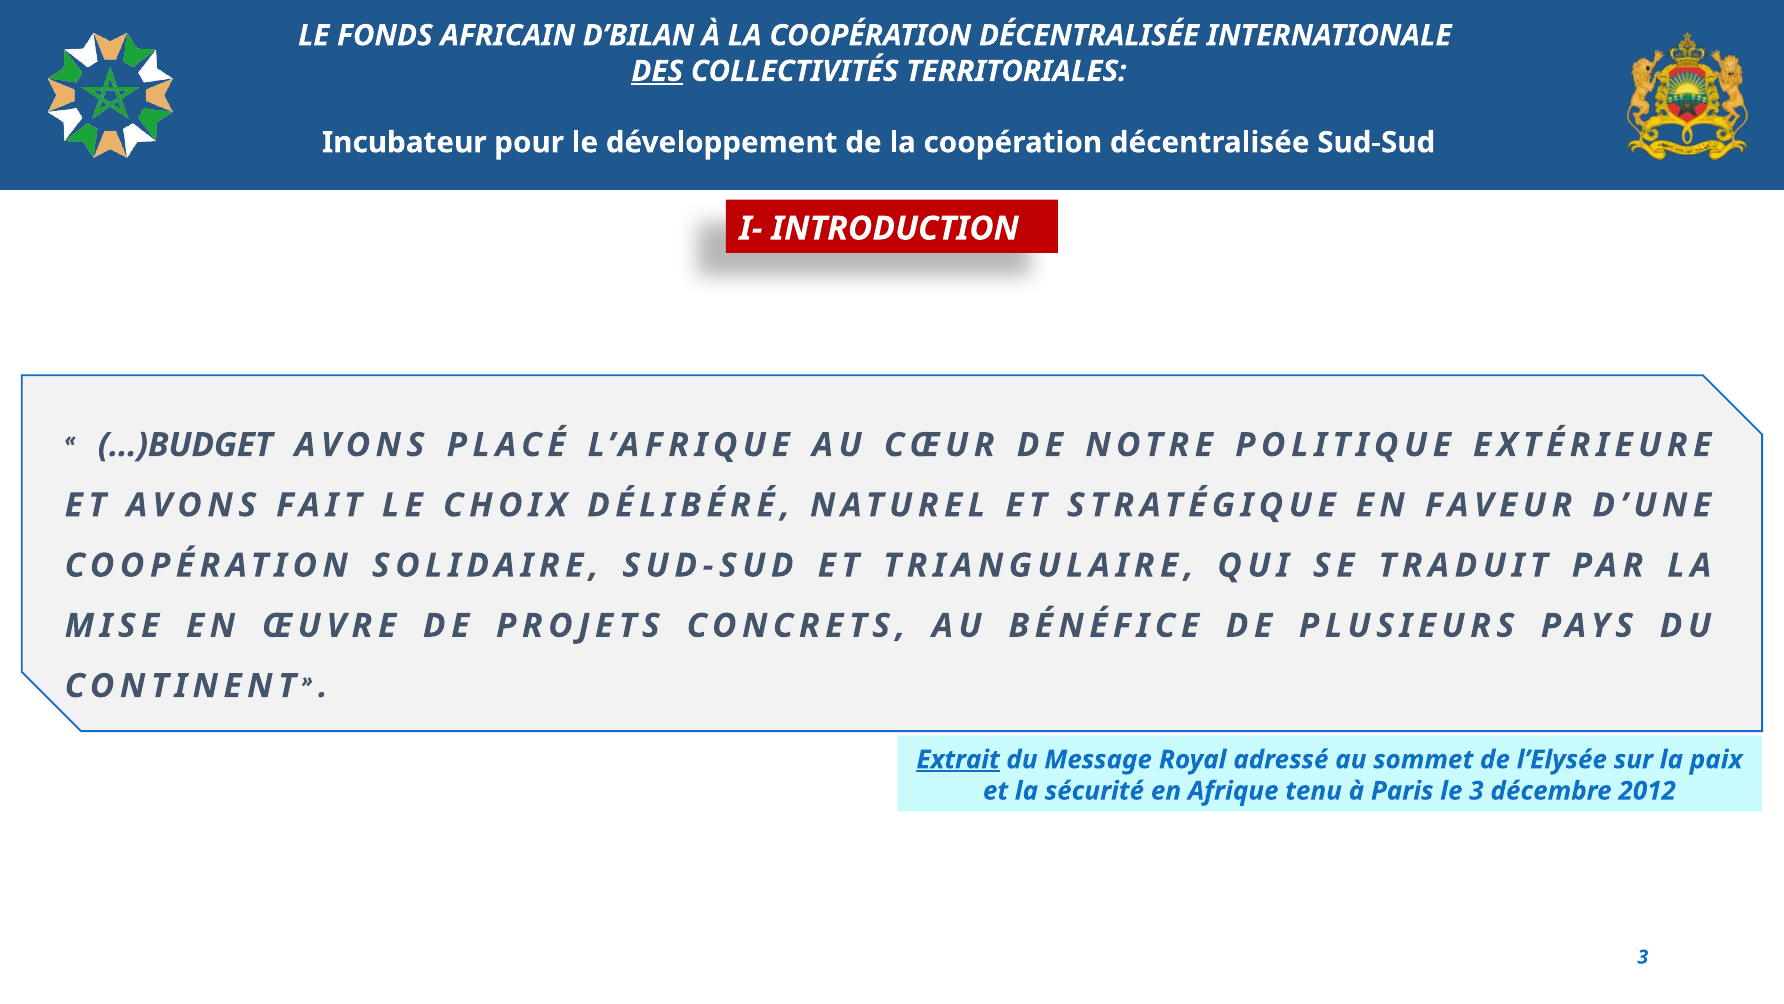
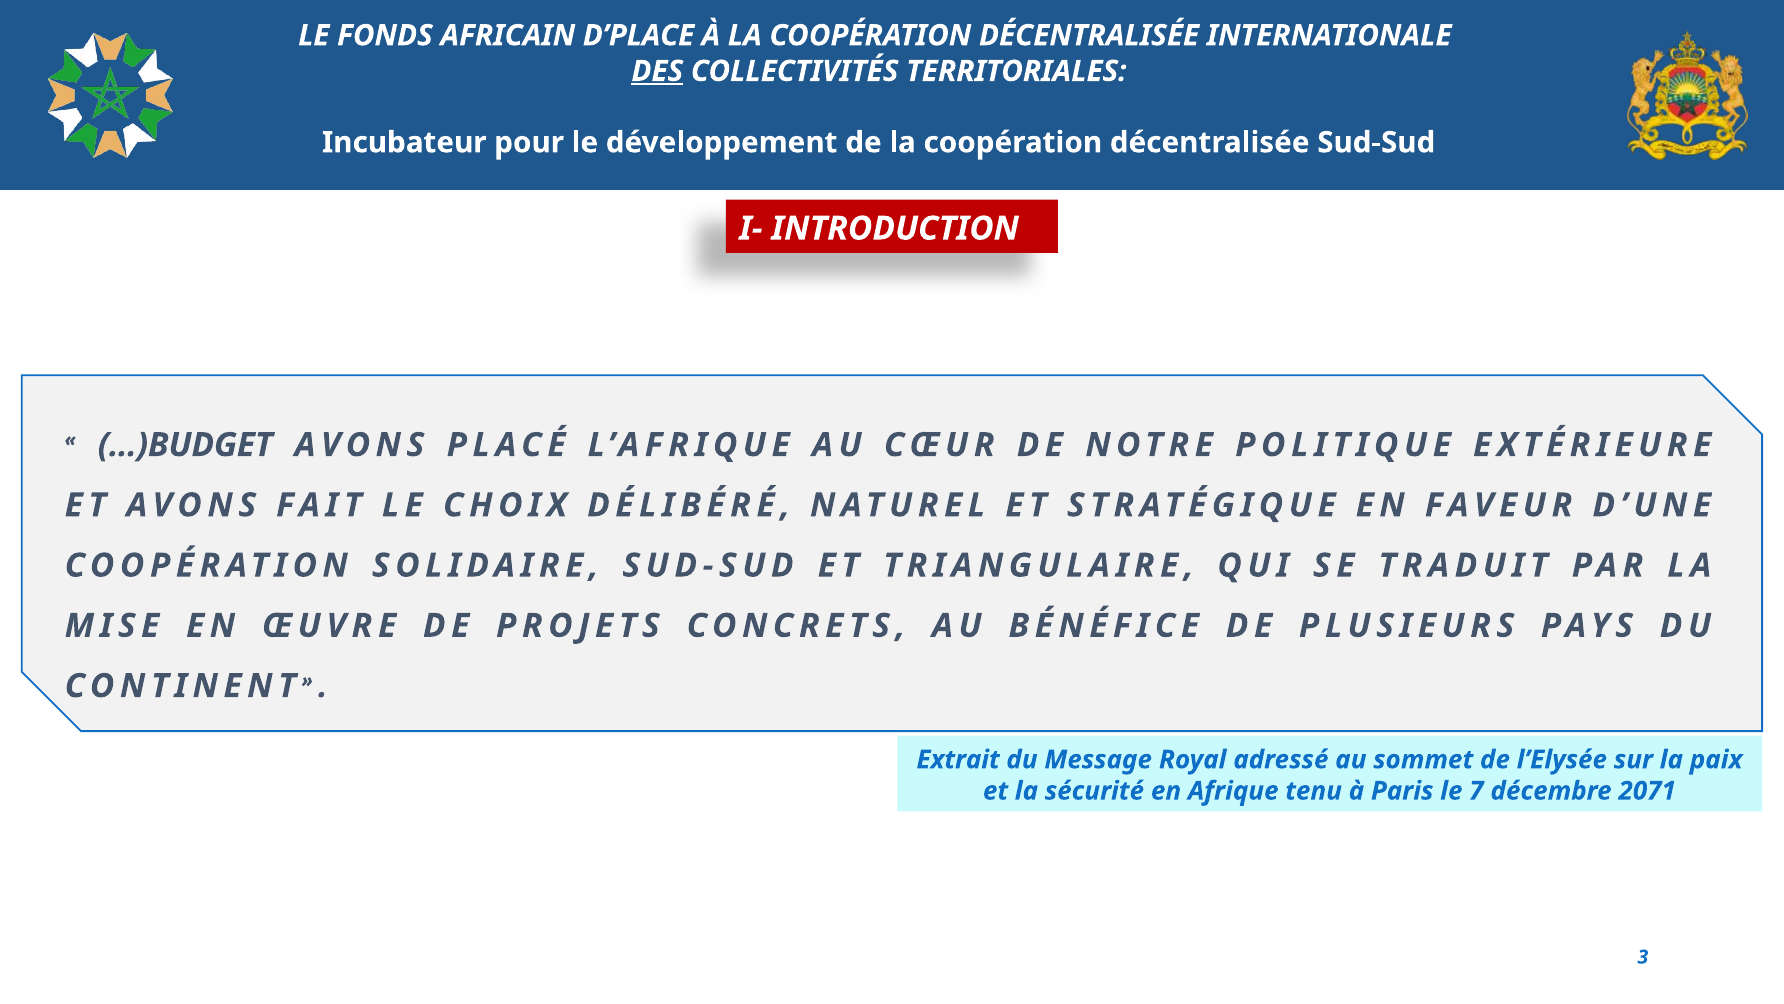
D’BILAN: D’BILAN -> D’PLACE (638, 35)
Extrait underline: present -> none (958, 759)
le 3: 3 -> 7 (1476, 791)
2012: 2012 -> 2071 (1647, 791)
